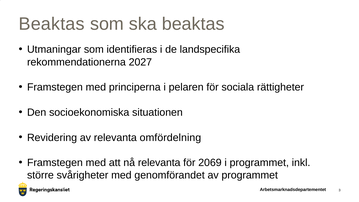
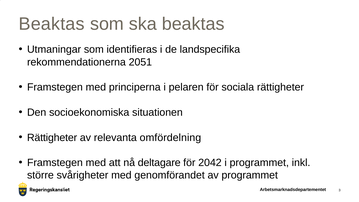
2027: 2027 -> 2051 (140, 62)
Revidering: Revidering -> Rättigheter (52, 138)
nå relevanta: relevanta -> deltagare (159, 163)
2069: 2069 -> 2042 (210, 163)
